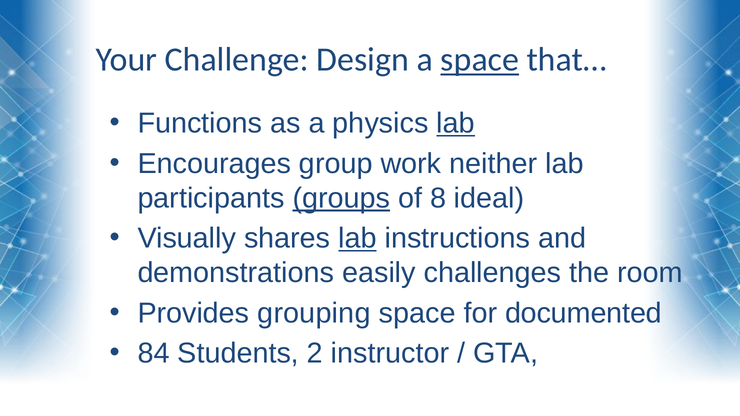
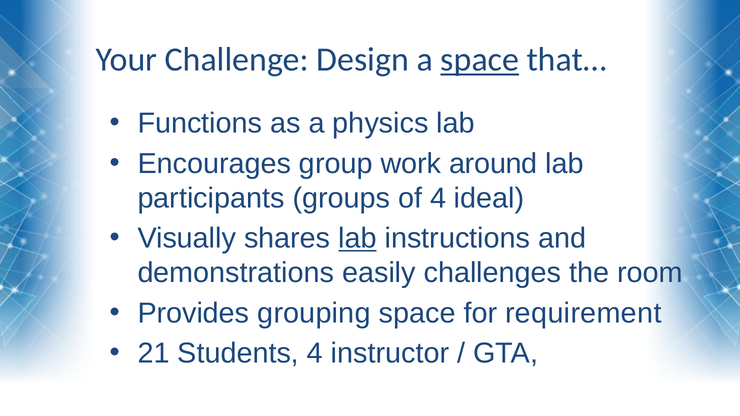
lab underline: present -> none (456, 123)
neither: neither -> around (493, 164)
groups underline: present -> none (341, 198)
of 8: 8 -> 4 (438, 198)
documented: documented -> requirement (583, 313)
84: 84 -> 21 (154, 354)
Students 2: 2 -> 4 (315, 354)
